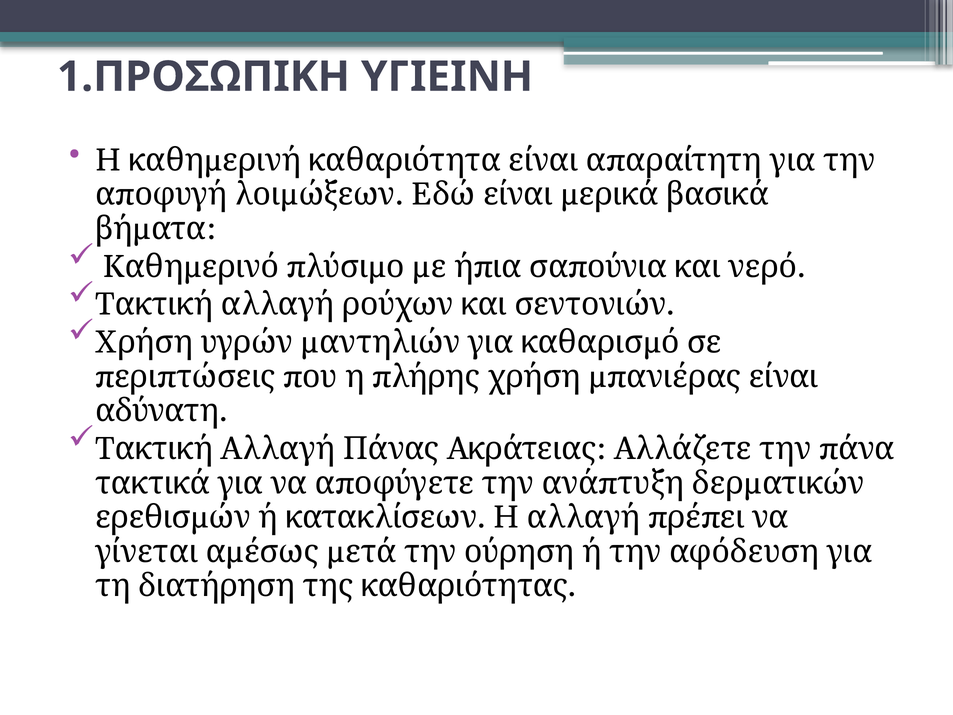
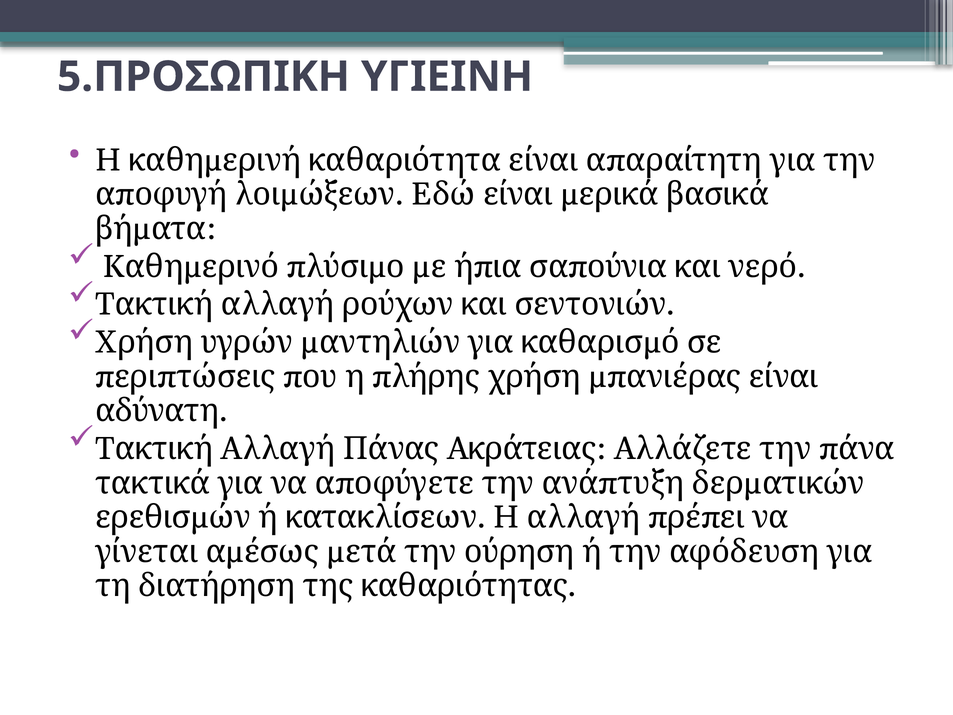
1.ΠΡΟΣΩΠΙΚΗ: 1.ΠΡΟΣΩΠΙΚΗ -> 5.ΠΡΟΣΩΠΙΚΗ (204, 77)
